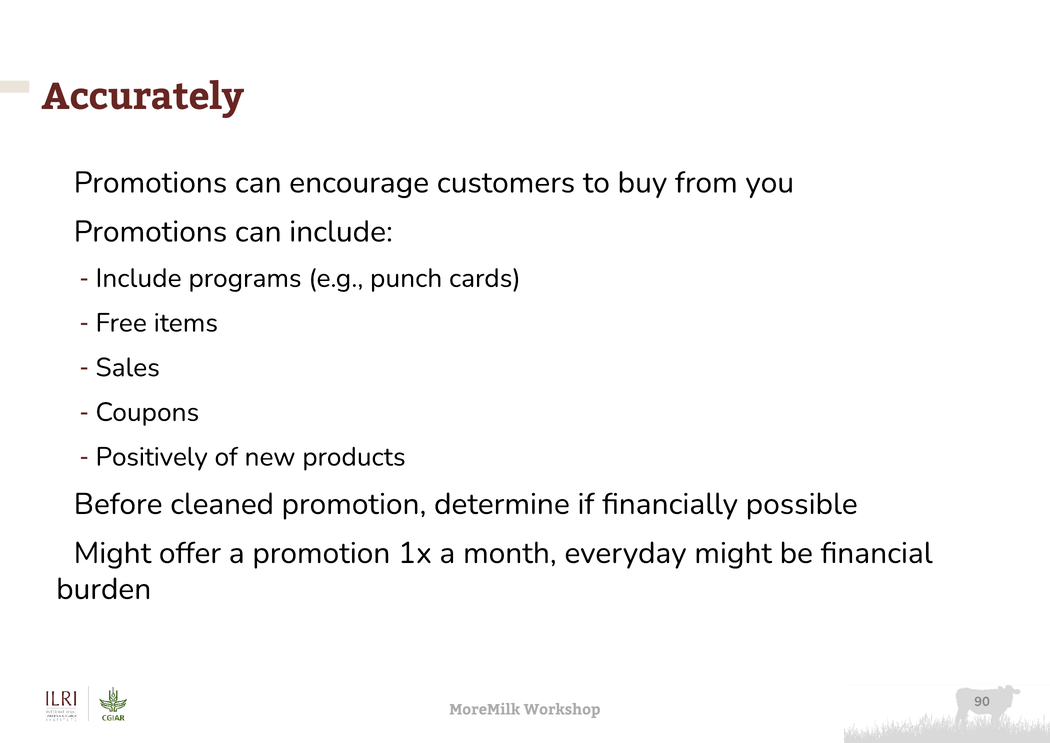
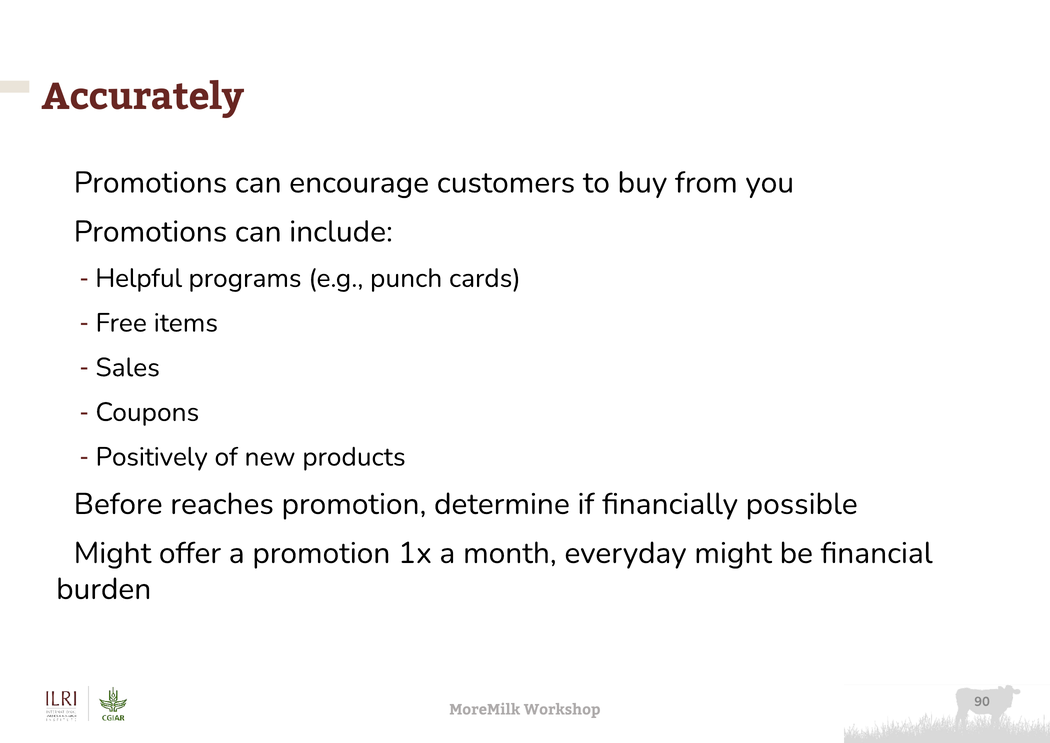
Include: Include -> Helpful (139, 278)
cleaned: cleaned -> reaches (222, 504)
